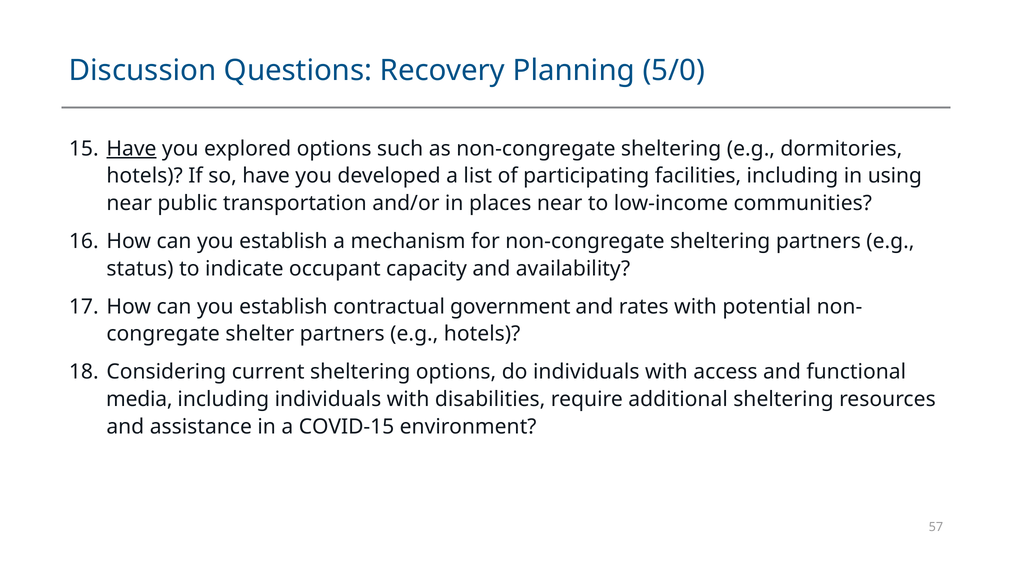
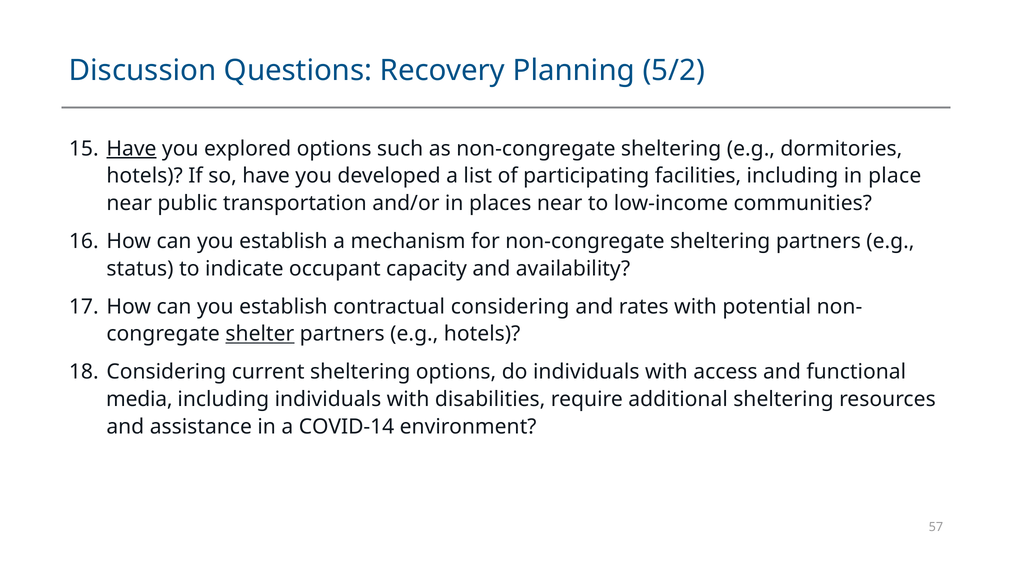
5/0: 5/0 -> 5/2 (674, 70)
using: using -> place (895, 176)
contractual government: government -> considering (510, 307)
shelter underline: none -> present (260, 334)
COVID-15: COVID-15 -> COVID-14 (347, 427)
